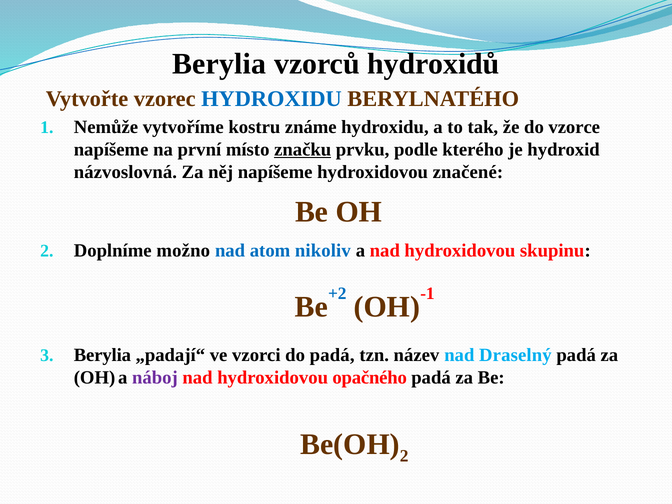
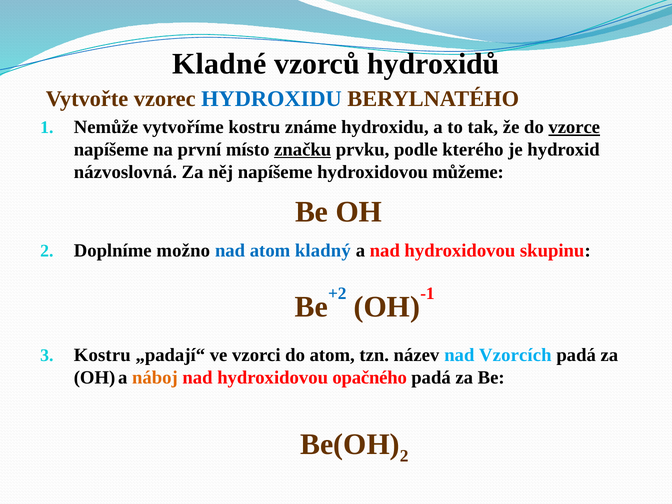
Berylia: Berylia -> Kladné (219, 64)
vzorce underline: none -> present (574, 127)
značené: značené -> můžeme (468, 172)
nikoliv: nikoliv -> kladný (323, 251)
Berylia: Berylia -> Kostru (102, 355)
do padá: padá -> atom (332, 355)
Draselný: Draselný -> Vzorcích (515, 355)
náboj colour: purple -> orange (155, 378)
